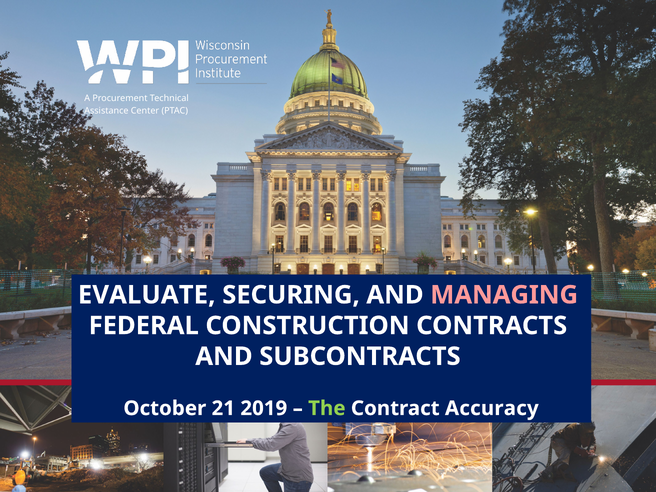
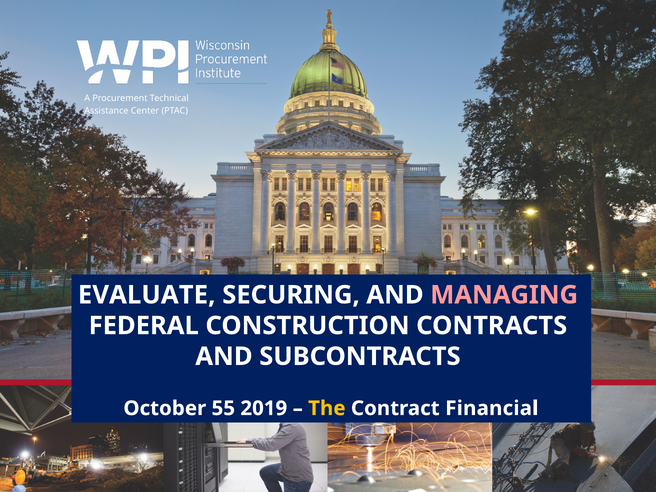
21: 21 -> 55 (223, 408)
The colour: light green -> yellow (327, 408)
Accuracy: Accuracy -> Financial (492, 408)
